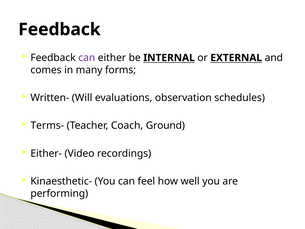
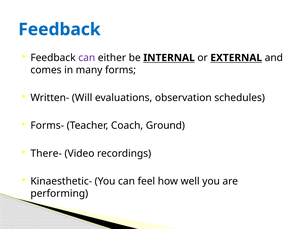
Feedback colour: black -> blue (59, 29)
Terms-: Terms- -> Forms- (47, 126)
Either-: Either- -> There- (46, 153)
